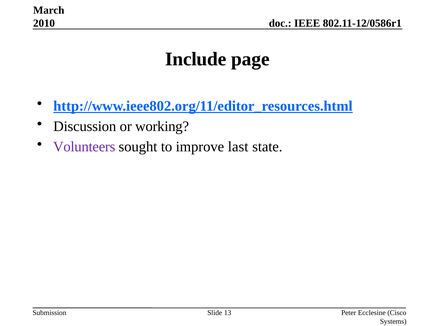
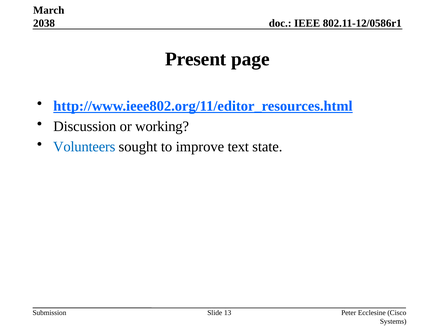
2010: 2010 -> 2038 (44, 23)
Include: Include -> Present (196, 59)
Volunteers colour: purple -> blue (84, 147)
last: last -> text (238, 147)
